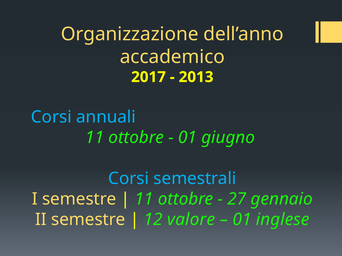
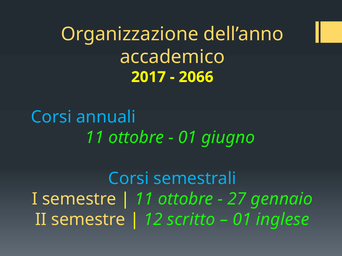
2013: 2013 -> 2066 (196, 77)
valore: valore -> scritto (191, 220)
